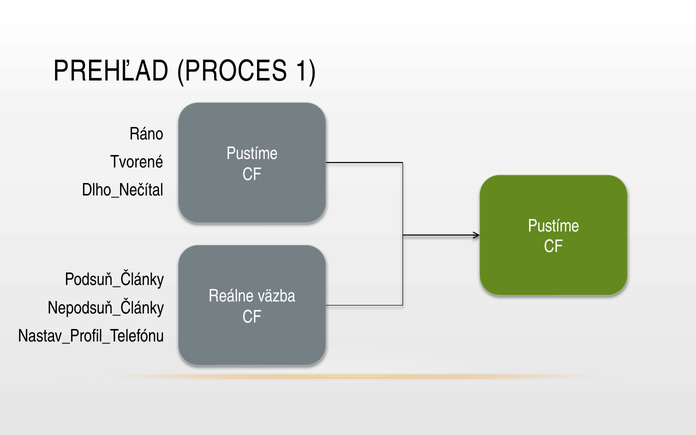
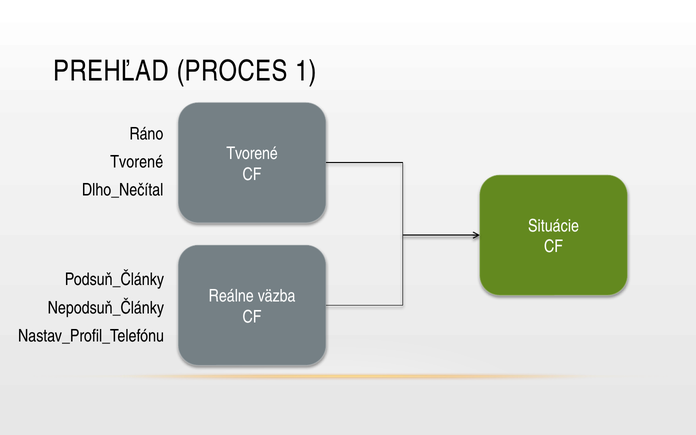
Pustíme: Pustíme -> Tvorené (252, 153)
Pustíme: Pustíme -> Situácie (554, 226)
